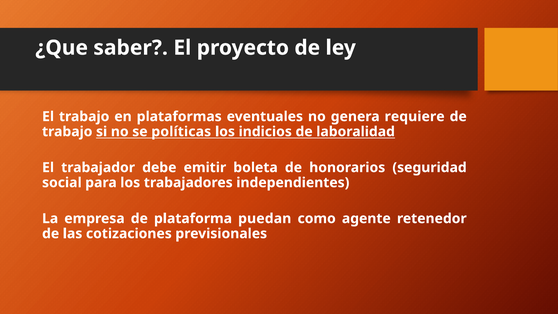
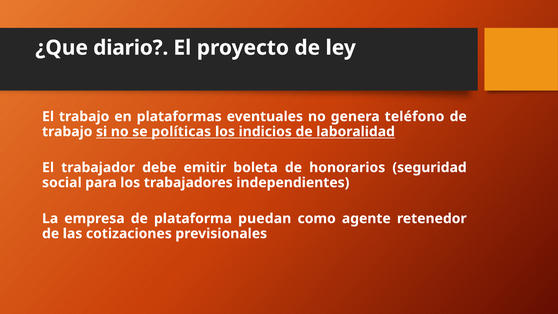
saber: saber -> diario (131, 48)
requiere: requiere -> teléfono (415, 116)
